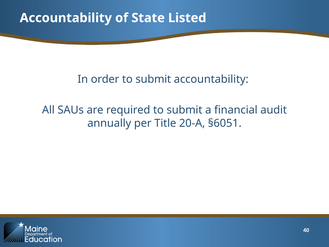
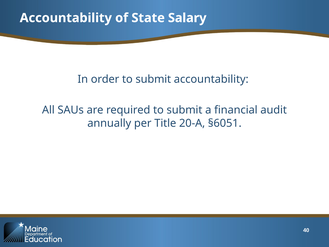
Listed: Listed -> Salary (187, 18)
